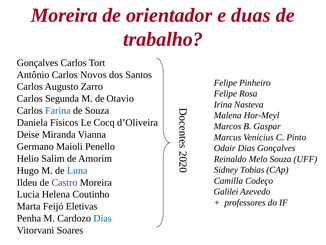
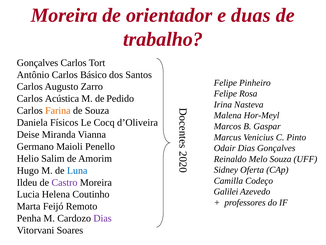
Novos: Novos -> Básico (93, 75)
Segunda: Segunda -> Acústica (62, 98)
Otavio: Otavio -> Pedido (120, 98)
Farina colour: blue -> orange (58, 110)
Tobias: Tobias -> Oferta (252, 170)
Eletivas: Eletivas -> Remoto (82, 206)
Dias colour: blue -> purple (103, 218)
